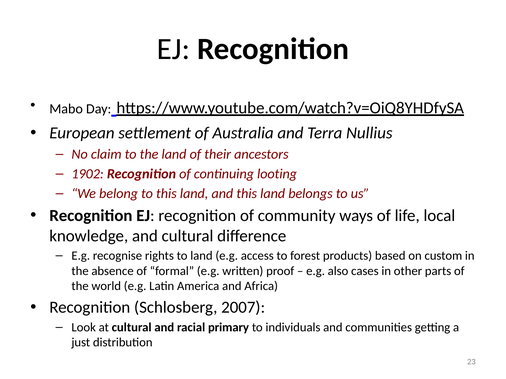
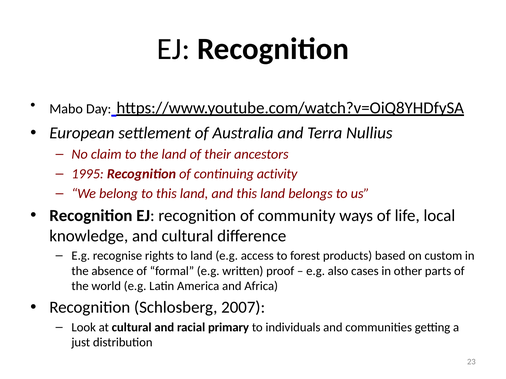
1902: 1902 -> 1995 (88, 174)
looting: looting -> activity (277, 174)
